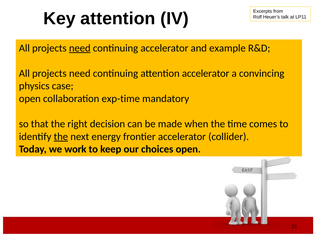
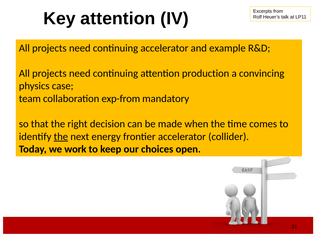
need underline: present -> none (80, 48)
attention accelerator: accelerator -> production (206, 73)
open: open -> team (30, 99)
exp-time: exp-time -> exp-from (121, 99)
